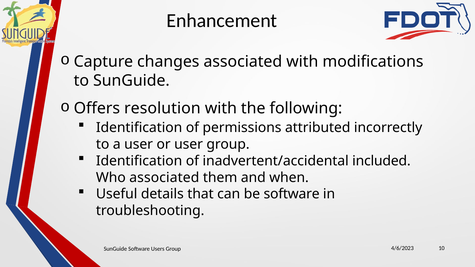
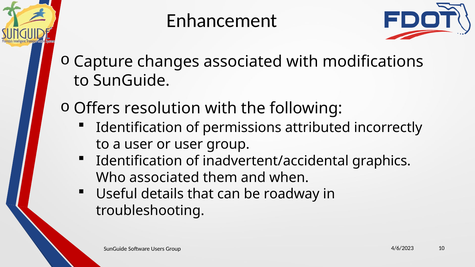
included: included -> graphics (381, 161)
be software: software -> roadway (292, 194)
